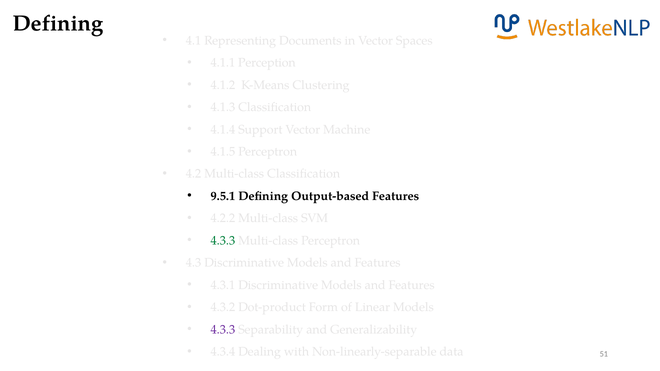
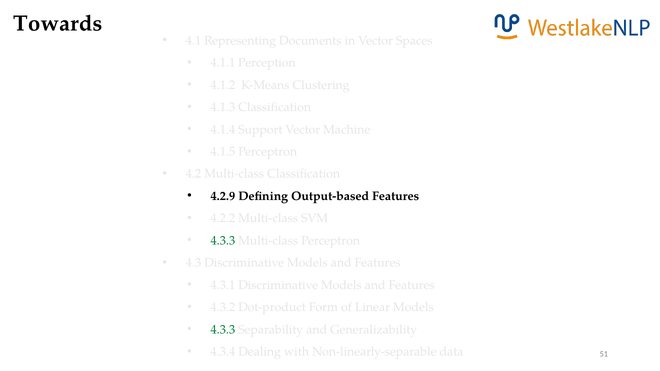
Defining: Defining -> Towards (58, 23)
9.5.1: 9.5.1 -> 4.2.9 (223, 196)
4.3.3 colour: purple -> green (223, 330)
